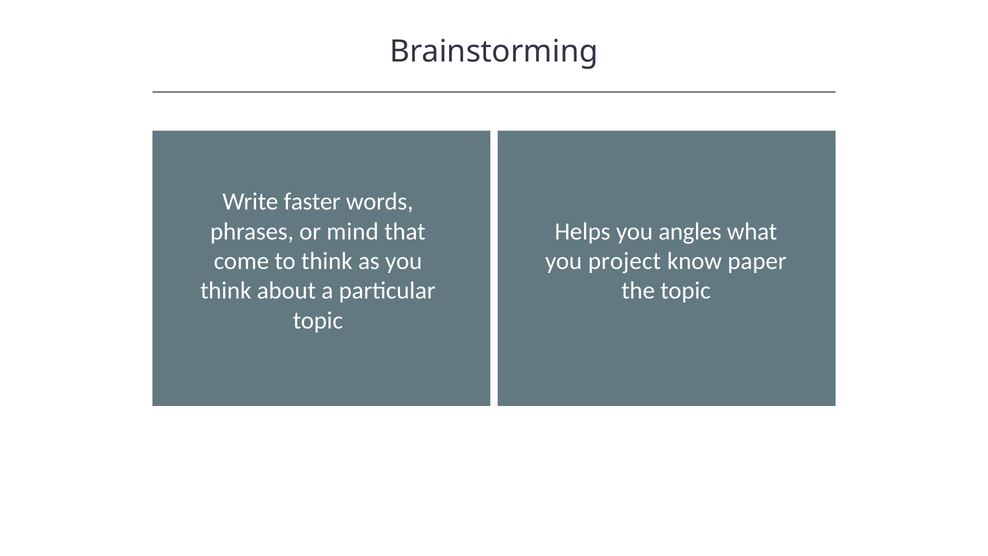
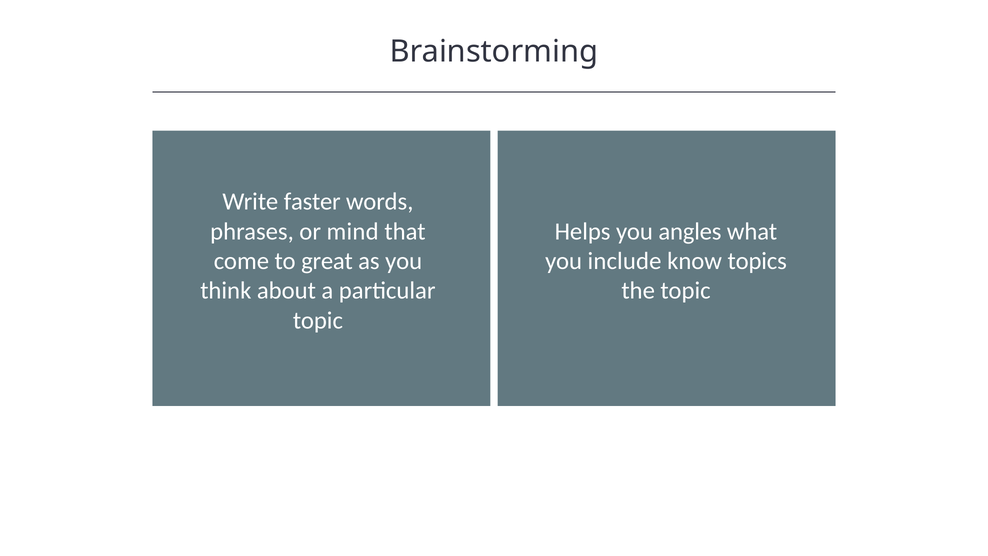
to think: think -> great (327, 261)
project: project -> include (625, 261)
paper: paper -> topics (757, 261)
